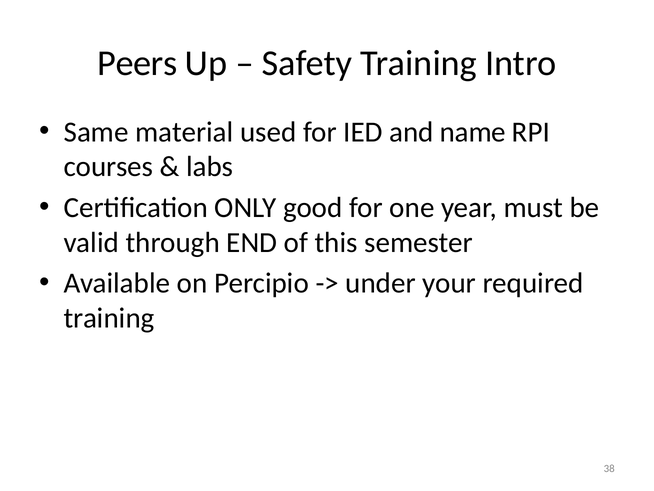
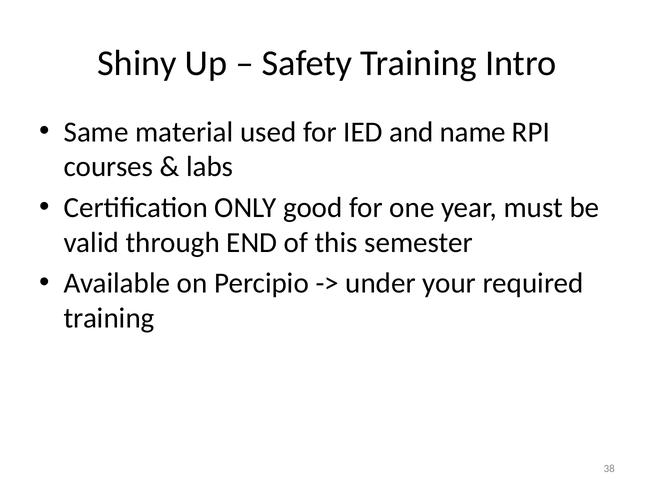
Peers: Peers -> Shiny (137, 63)
